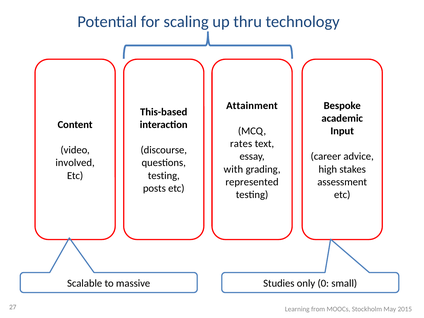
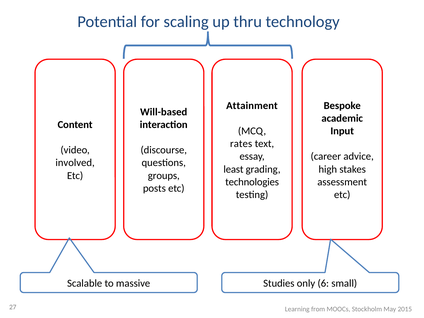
This-based: This-based -> Will-based (164, 112)
with: with -> least (233, 169)
testing: testing -> groups (164, 176)
represented: represented -> technologies (252, 182)
0: 0 -> 6 (323, 283)
